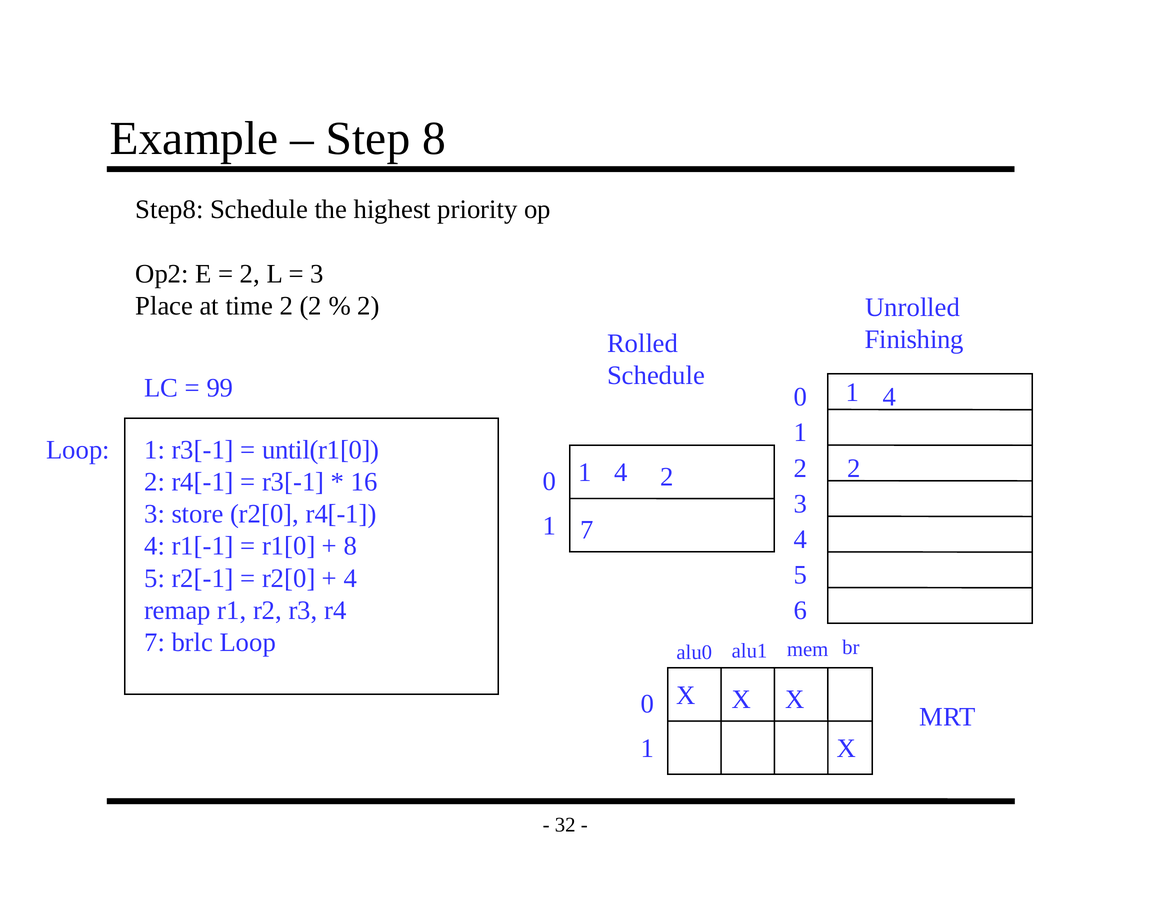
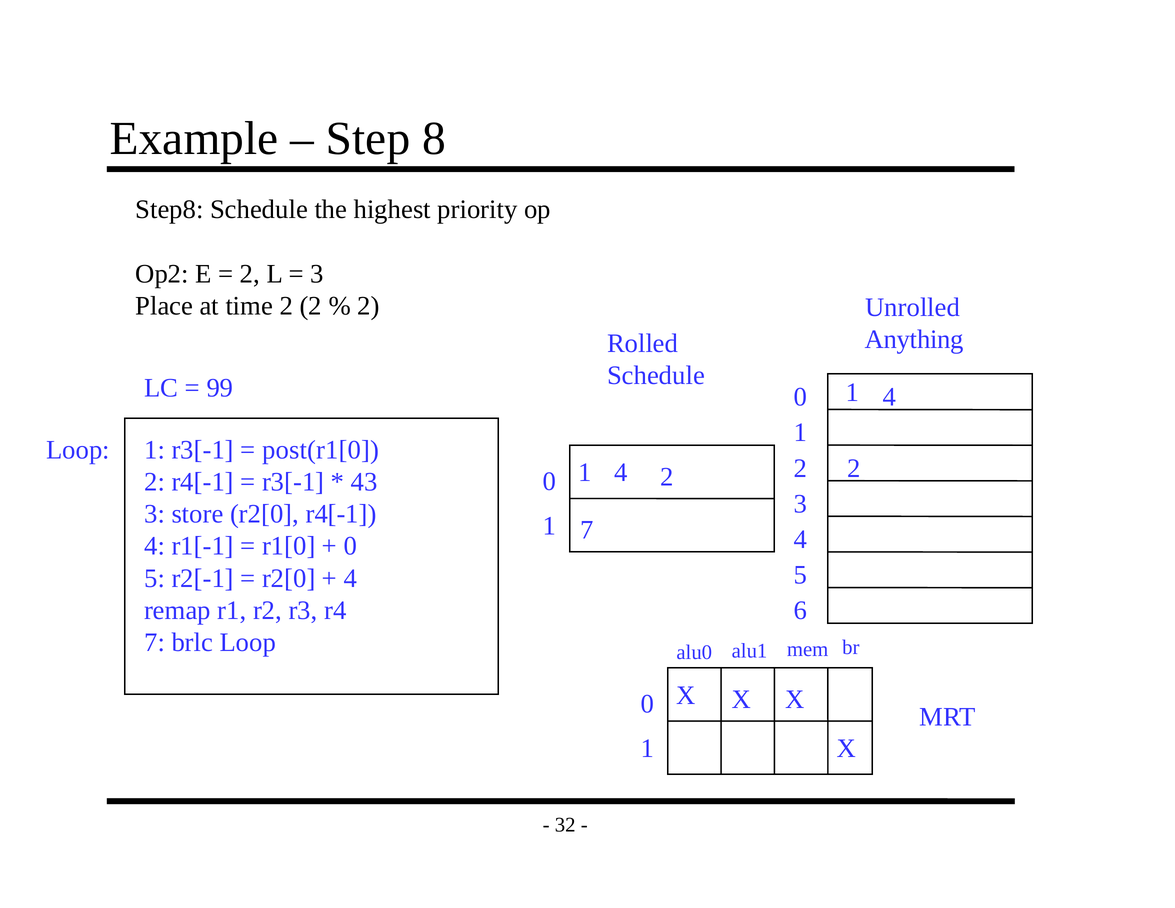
Finishing: Finishing -> Anything (914, 340)
until(r1[0: until(r1[0 -> post(r1[0 (321, 450)
16: 16 -> 43 (364, 482)
8: 8 -> 0 (351, 546)
